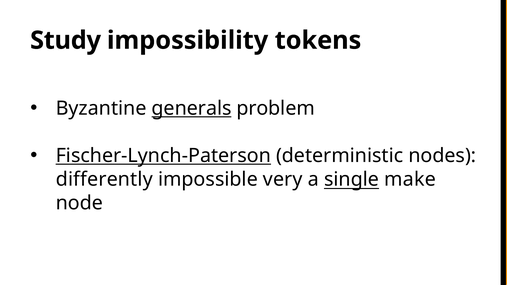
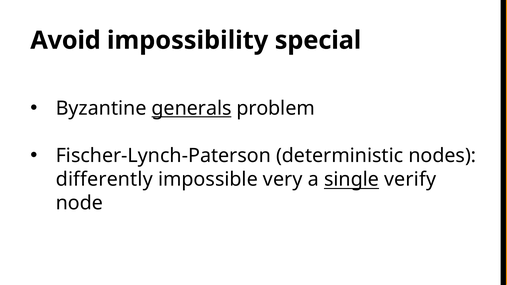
Study: Study -> Avoid (66, 40)
tokens: tokens -> special (318, 40)
Fischer-Lynch-Paterson underline: present -> none (163, 156)
make: make -> verify (410, 180)
